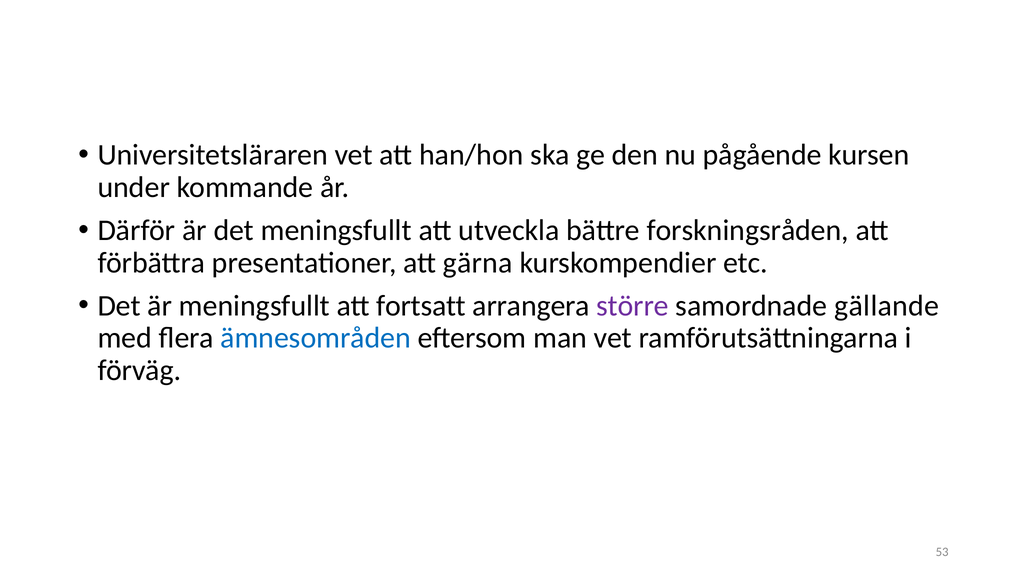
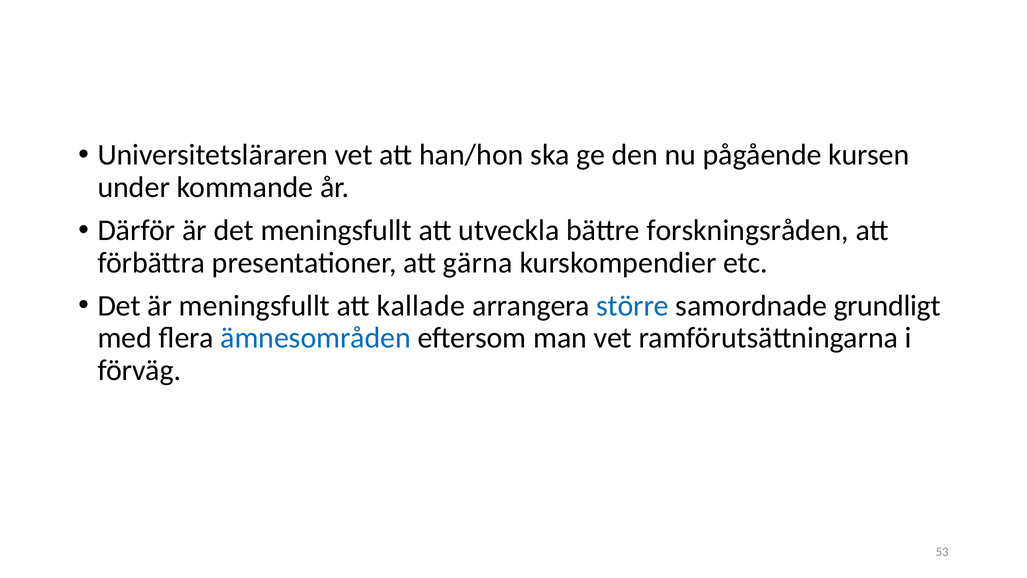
fortsatt: fortsatt -> kallade (421, 305)
större colour: purple -> blue (633, 305)
gällande: gällande -> grundligt (887, 305)
